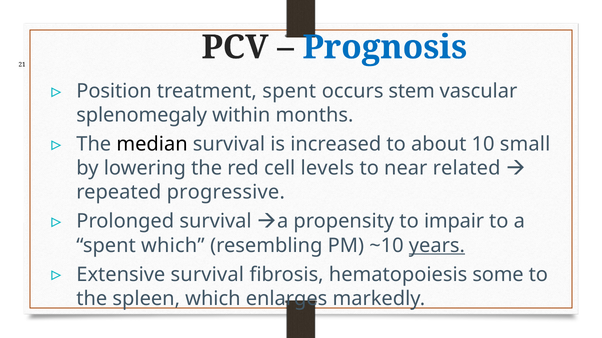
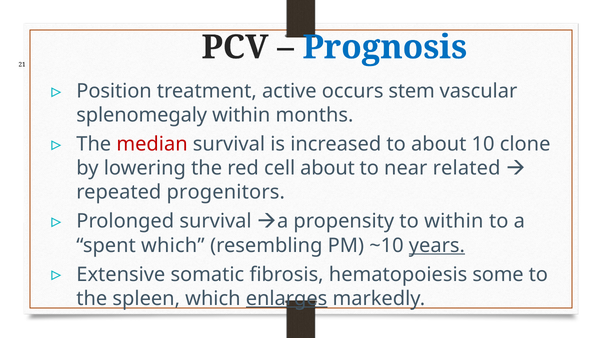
treatment spent: spent -> active (289, 91)
median colour: black -> red (152, 145)
small: small -> clone (525, 145)
cell levels: levels -> about (328, 169)
progressive: progressive -> progenitors (226, 193)
to impair: impair -> within (454, 222)
Extensive survival: survival -> somatic (207, 275)
enlarges underline: none -> present (287, 299)
